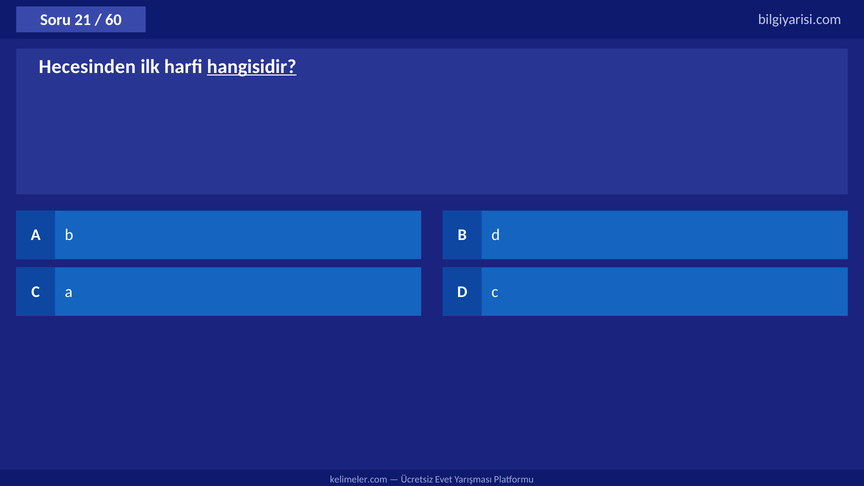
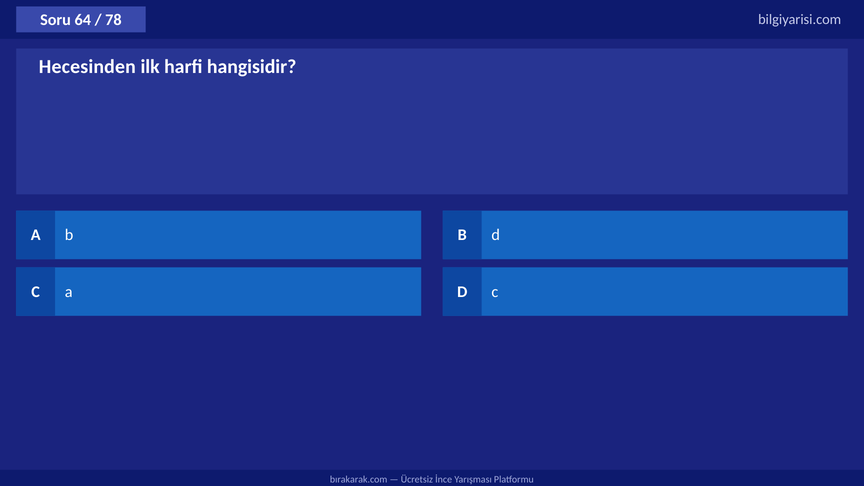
21: 21 -> 64 (83, 20)
60: 60 -> 78 (113, 20)
hangisidir underline: present -> none (252, 67)
kelimeler.com: kelimeler.com -> bırakarak.com (359, 479)
Evet: Evet -> İnce (444, 479)
